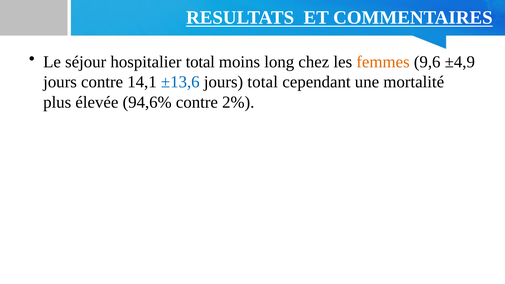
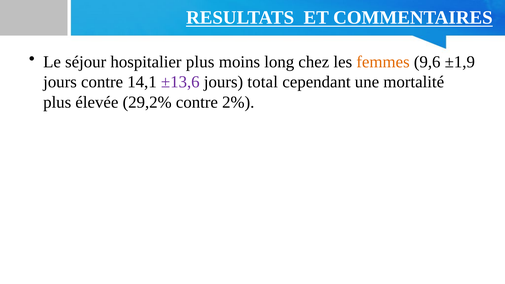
hospitalier total: total -> plus (200, 62)
±4,9: ±4,9 -> ±1,9 (460, 62)
±13,6 colour: blue -> purple (180, 82)
94,6%: 94,6% -> 29,2% (147, 102)
